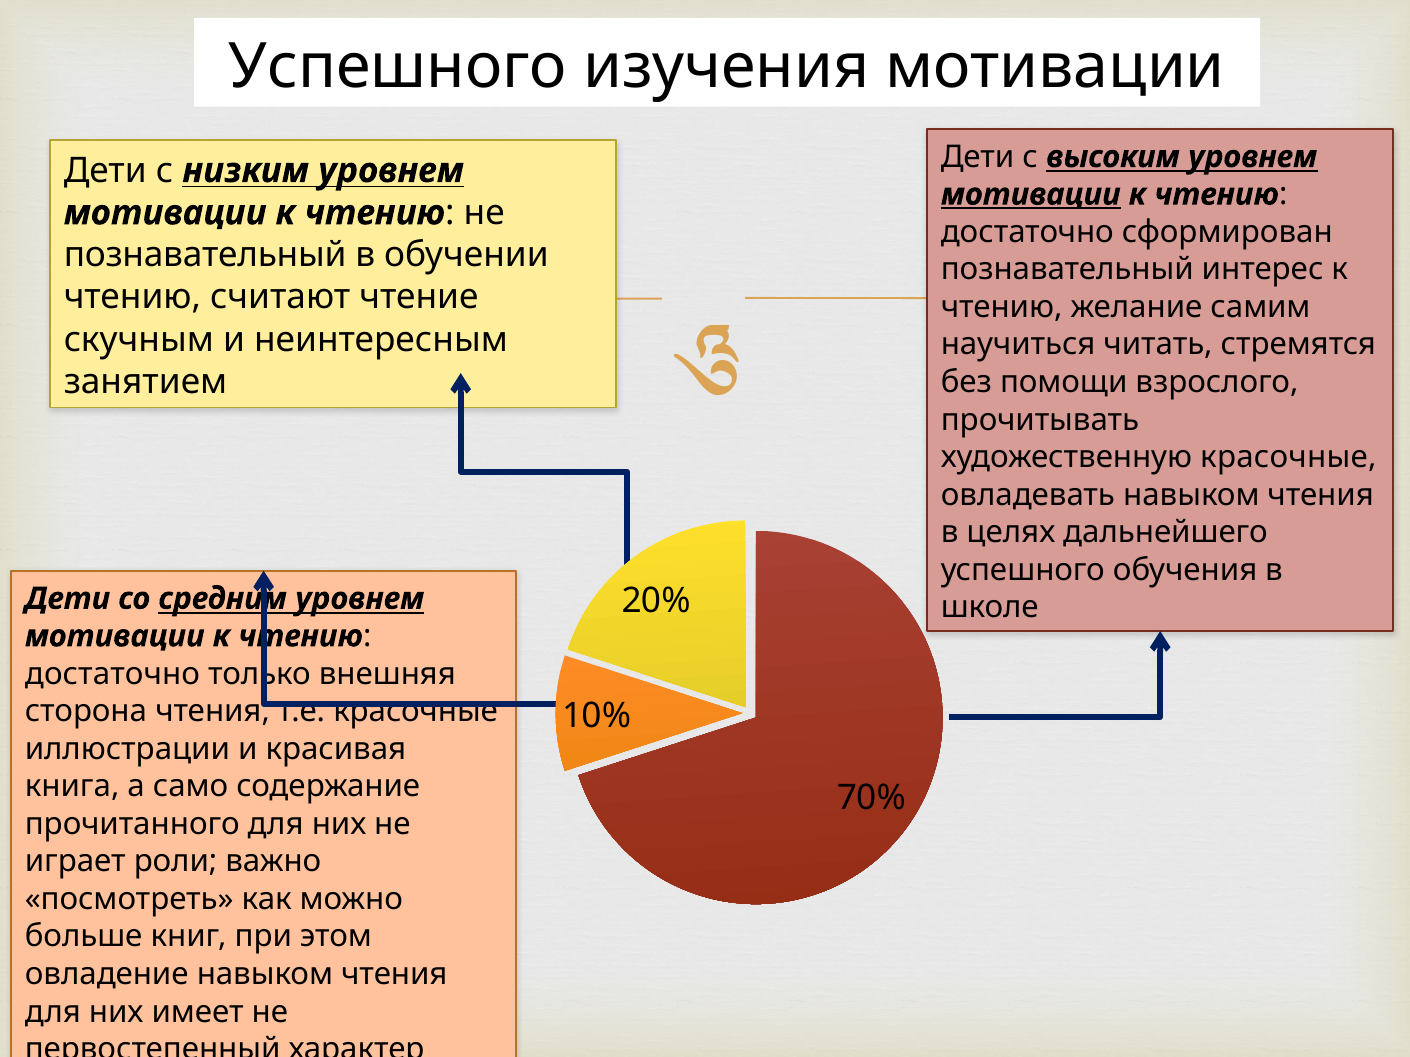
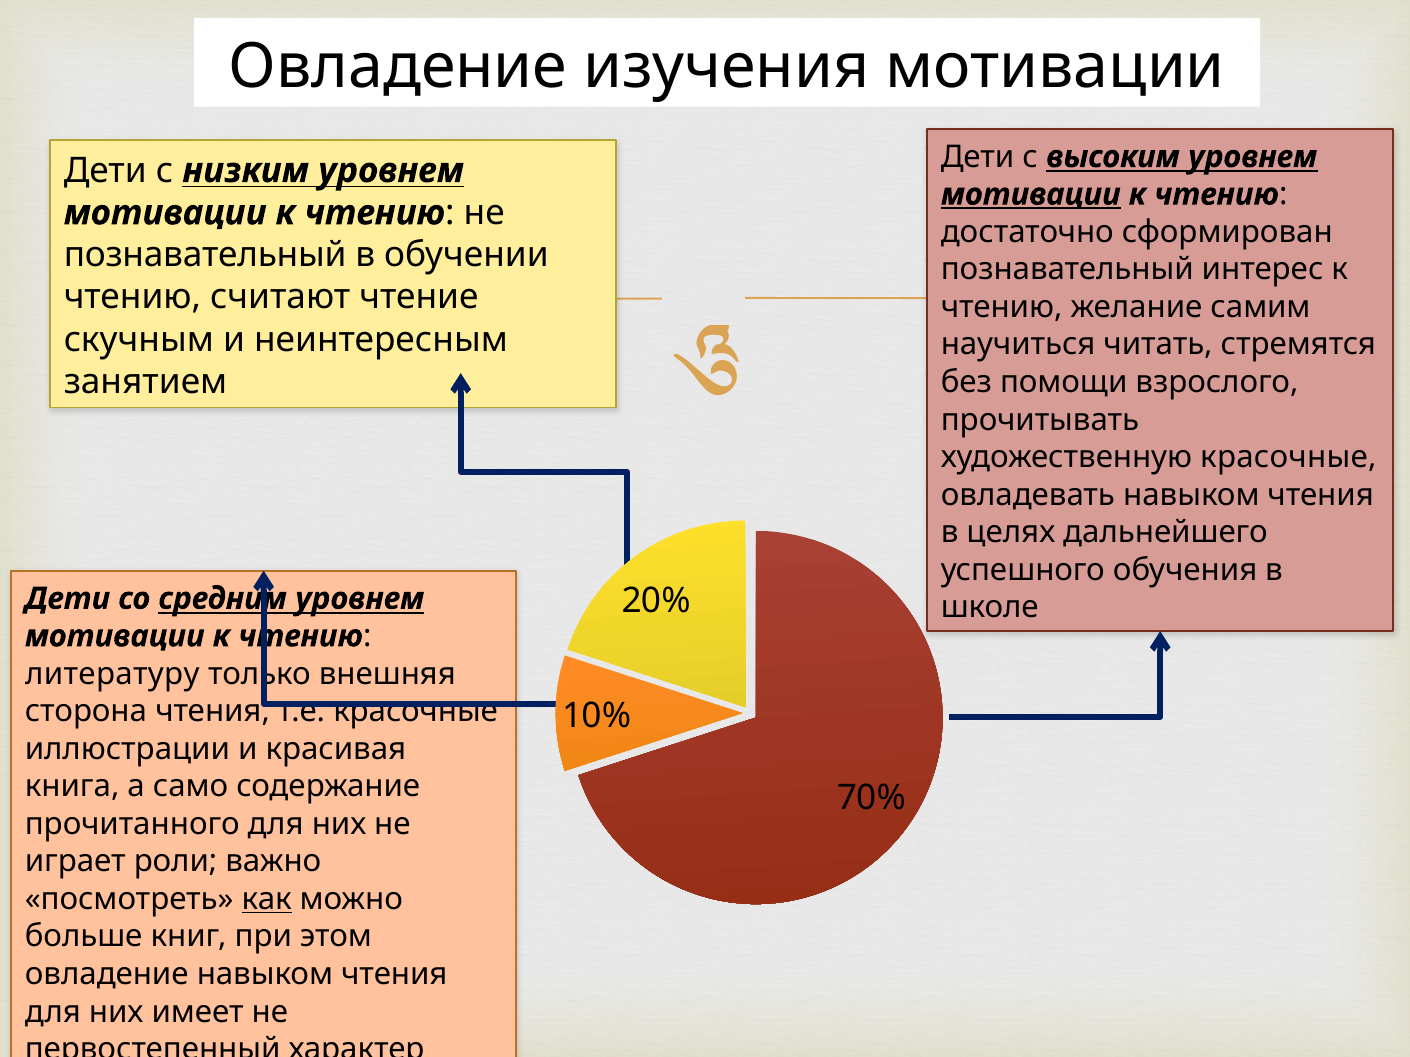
Успешного: Успешного -> Овладение (398, 67)
достаточно: достаточно -> литературу (112, 674)
как underline: none -> present (267, 900)
